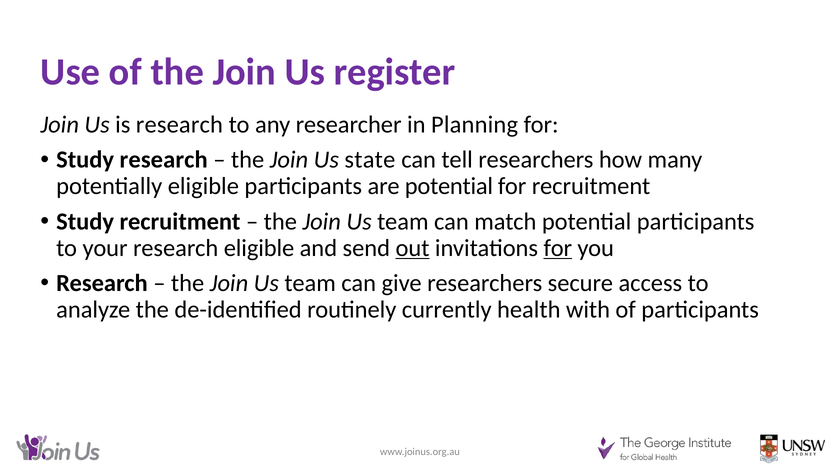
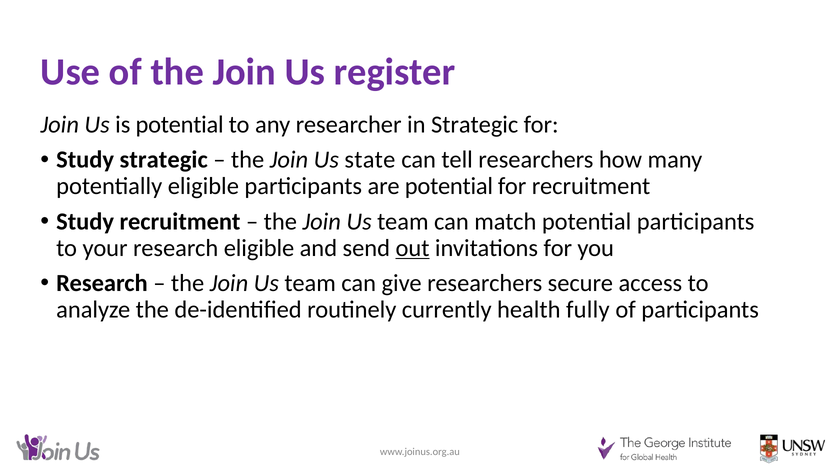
is research: research -> potential (180, 125)
in Planning: Planning -> Strategic (475, 125)
Study research: research -> strategic (164, 160)
for underline: present -> none (558, 248)
with: with -> fully (588, 309)
